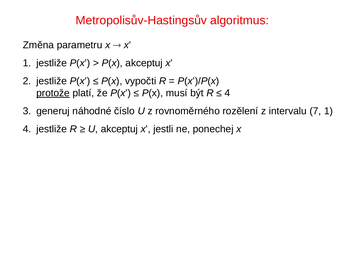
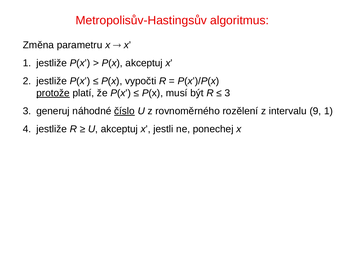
4: 4 -> 3 (227, 93)
číslo underline: none -> present (124, 111)
7: 7 -> 9 (315, 111)
